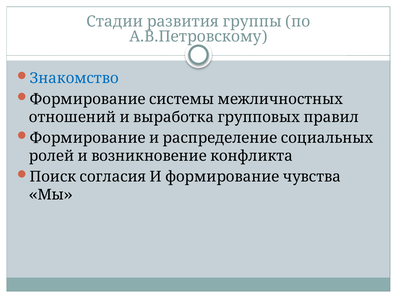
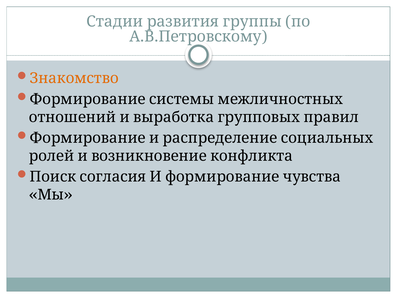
Знакомство colour: blue -> orange (74, 78)
